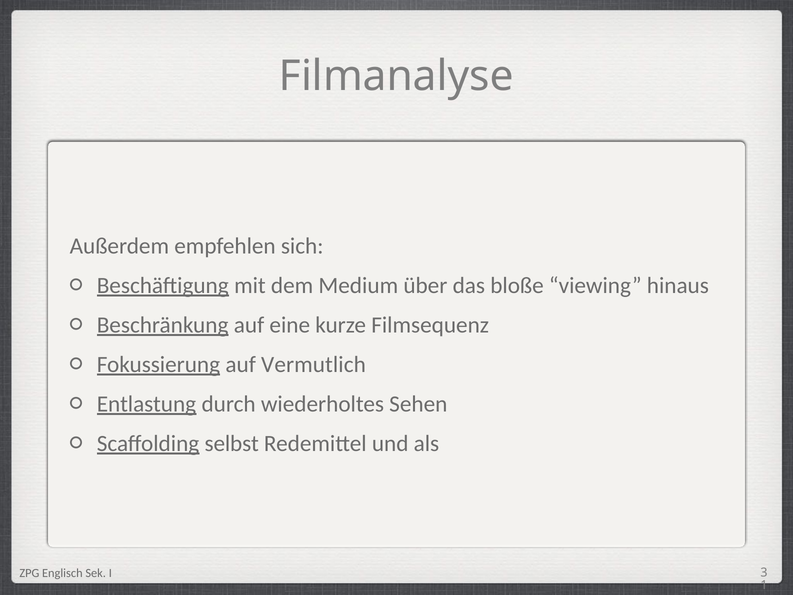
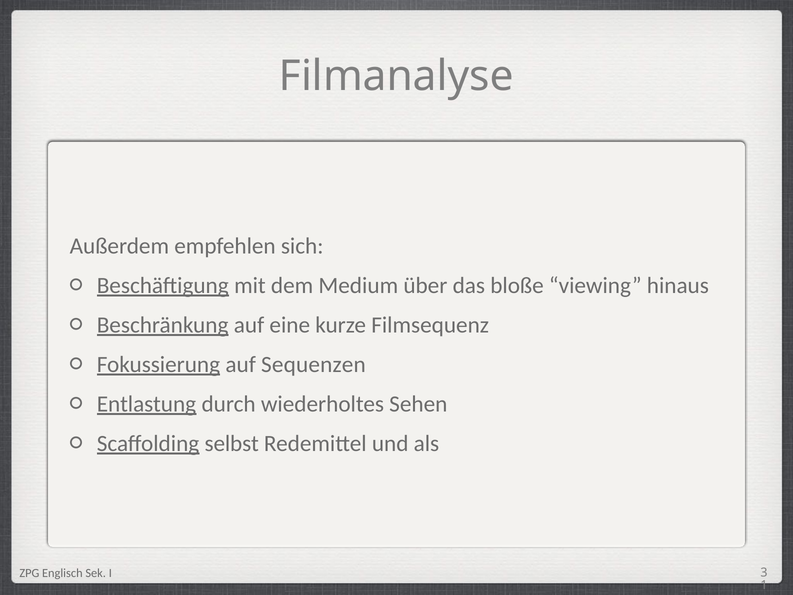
Vermutlich: Vermutlich -> Sequenzen (313, 364)
